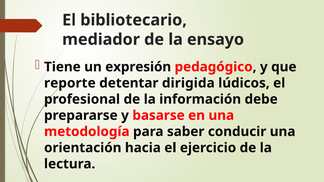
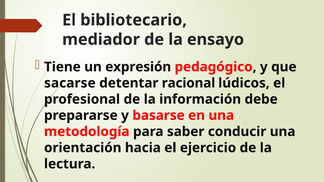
reporte: reporte -> sacarse (70, 83)
dirigida: dirigida -> racional (188, 83)
